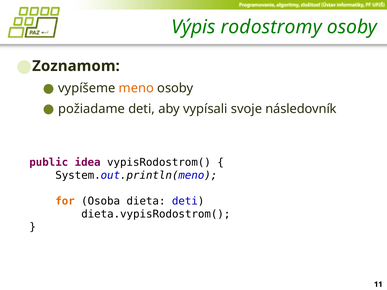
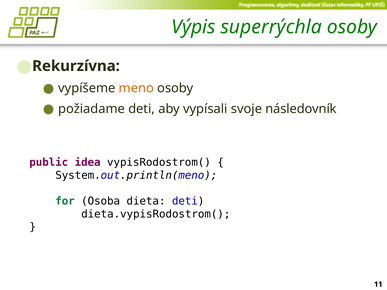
rodostromy: rodostromy -> superrýchla (271, 27)
Zoznamom: Zoznamom -> Rekurzívna (76, 66)
for colour: orange -> green (65, 201)
